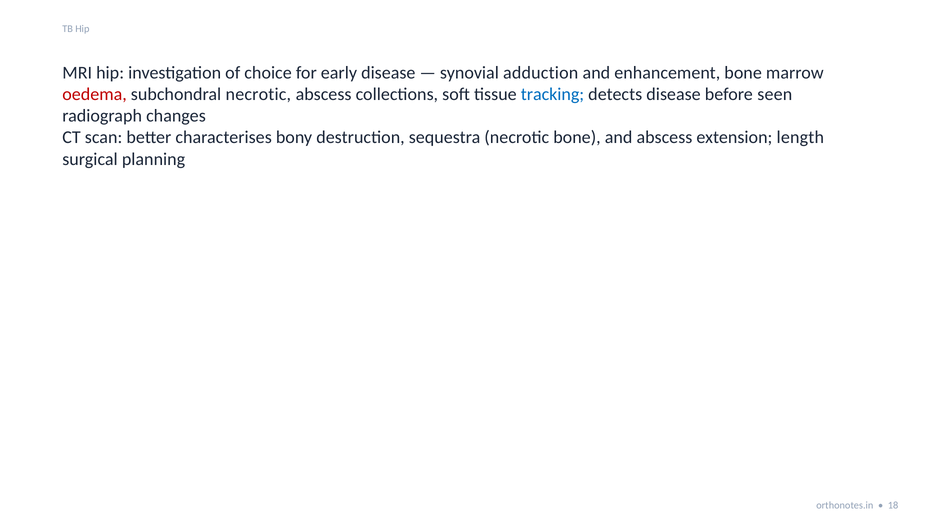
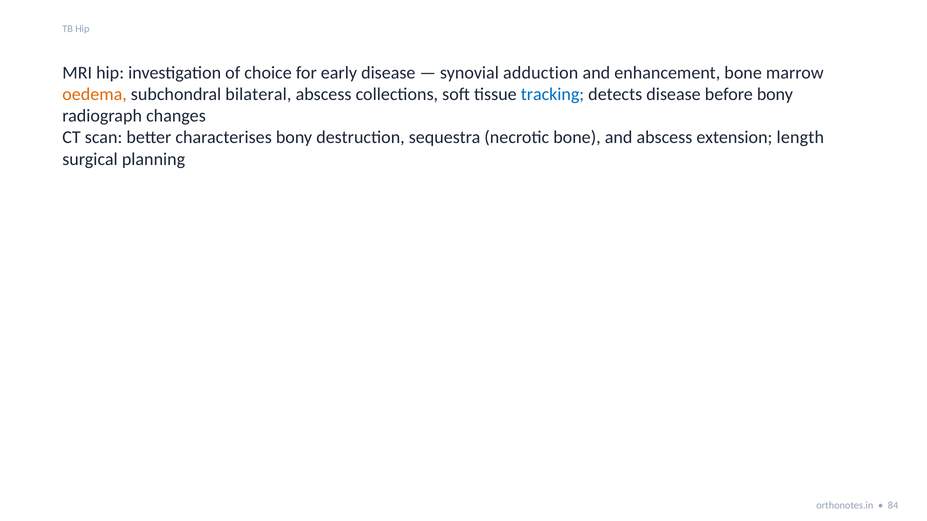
oedema colour: red -> orange (95, 94)
subchondral necrotic: necrotic -> bilateral (258, 94)
before seen: seen -> bony (775, 94)
18: 18 -> 84 (893, 506)
